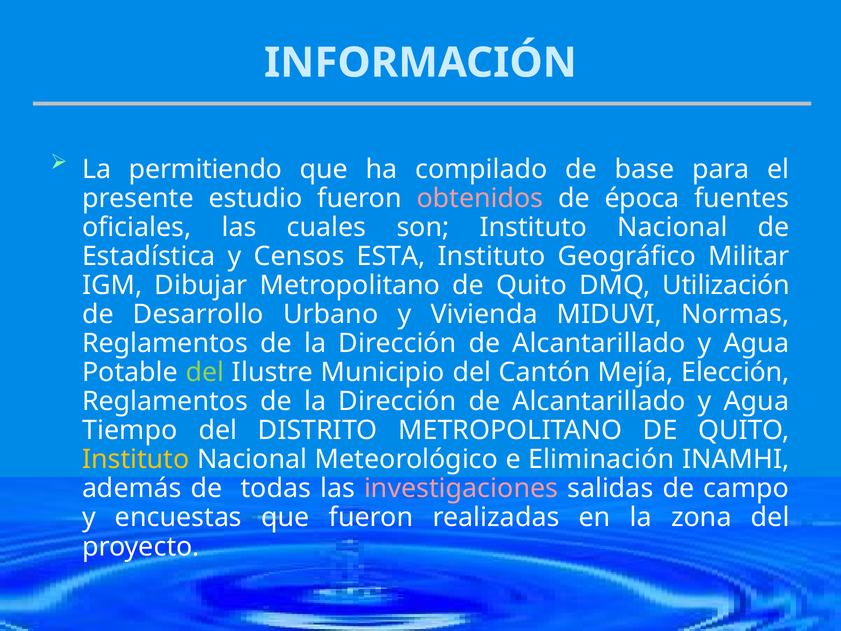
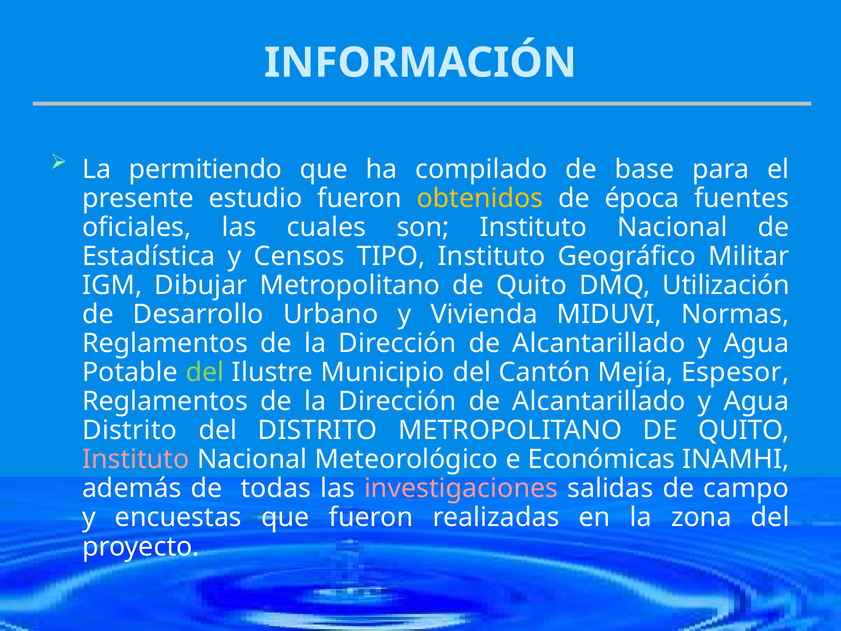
obtenidos colour: pink -> yellow (480, 198)
ESTA: ESTA -> TIPO (391, 256)
Elección: Elección -> Espesor (735, 372)
Tiempo: Tiempo -> Distrito (130, 430)
Instituto colour: yellow -> pink (136, 459)
Eliminación: Eliminación -> Económicas (602, 459)
